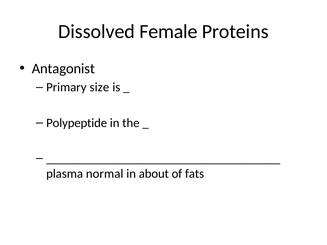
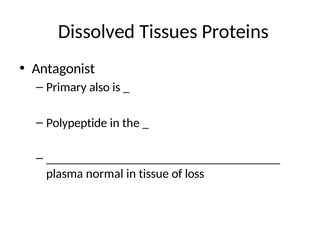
Female: Female -> Tissues (168, 32)
size: size -> also (100, 87)
about: about -> tissue (154, 174)
fats: fats -> loss (195, 174)
